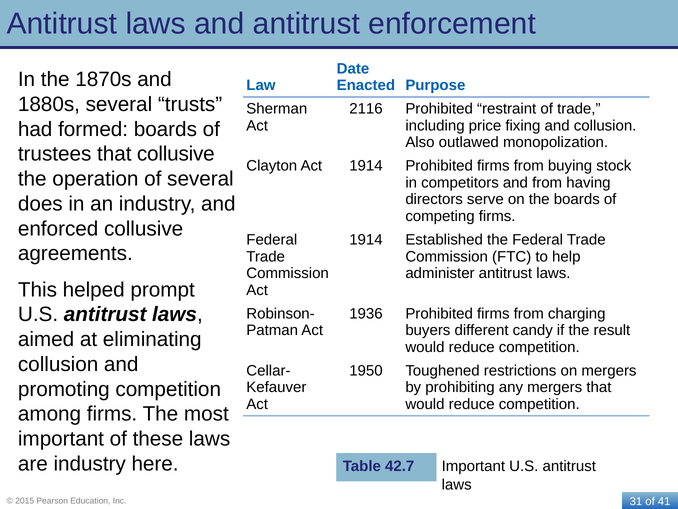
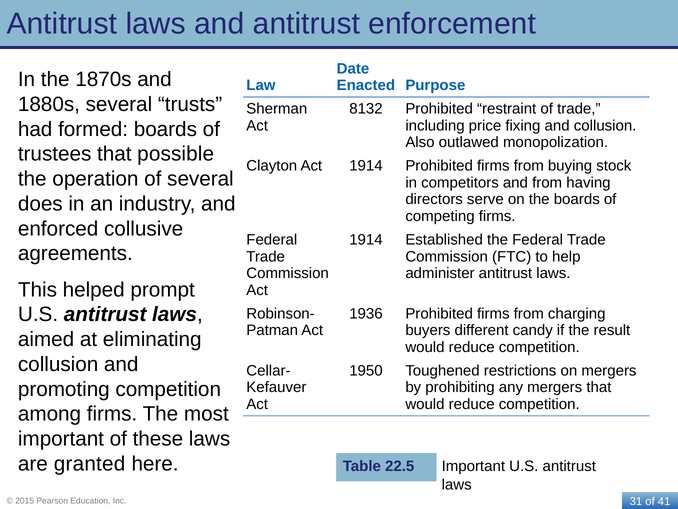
2116: 2116 -> 8132 (366, 109)
that collusive: collusive -> possible (176, 154)
are industry: industry -> granted (90, 463)
42.7: 42.7 -> 22.5 (400, 466)
